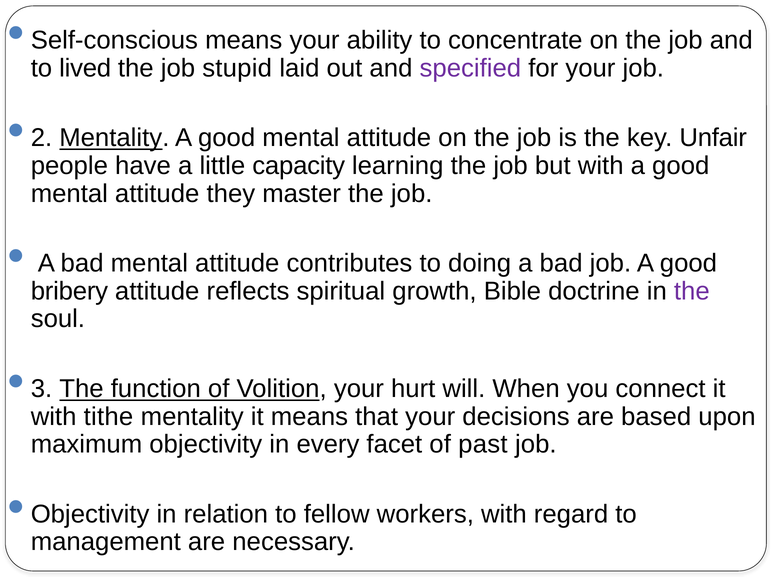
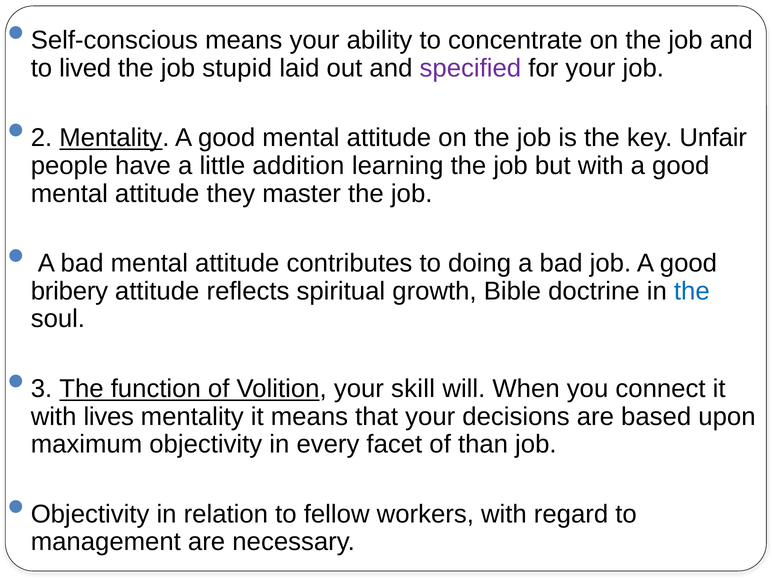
capacity: capacity -> addition (298, 166)
the colour: purple -> blue (692, 291)
hurt: hurt -> skill (413, 389)
tithe: tithe -> lives (109, 417)
past: past -> than (483, 444)
